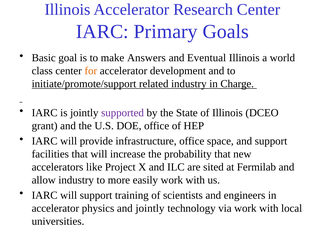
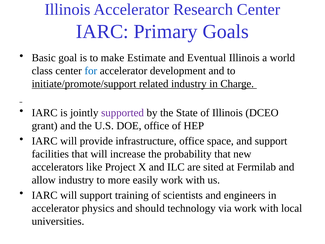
Answers: Answers -> Estimate (146, 58)
for colour: orange -> blue (91, 71)
and jointly: jointly -> should (150, 208)
